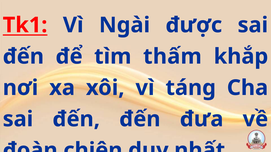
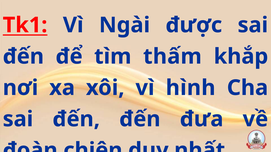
táng: táng -> hình (191, 88)
